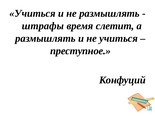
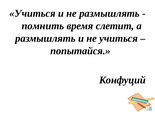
штрафы: штрафы -> помнить (43, 26)
преступное: преступное -> попытайся (80, 51)
